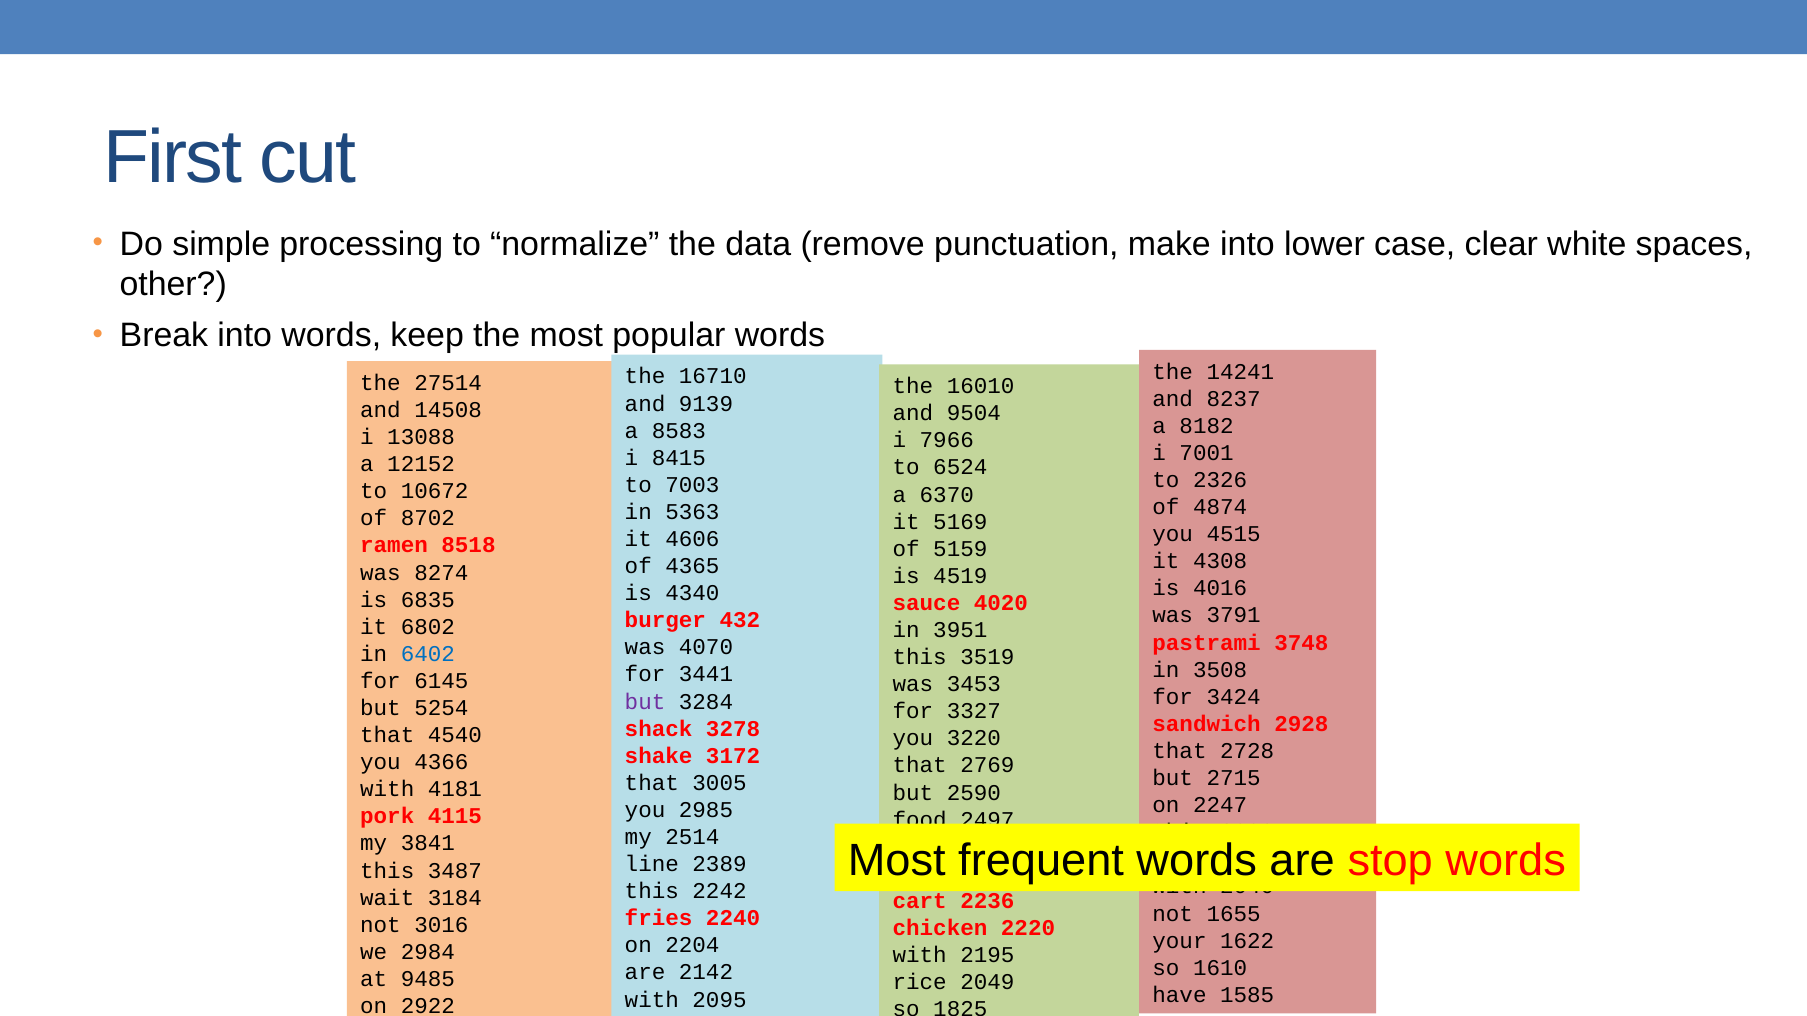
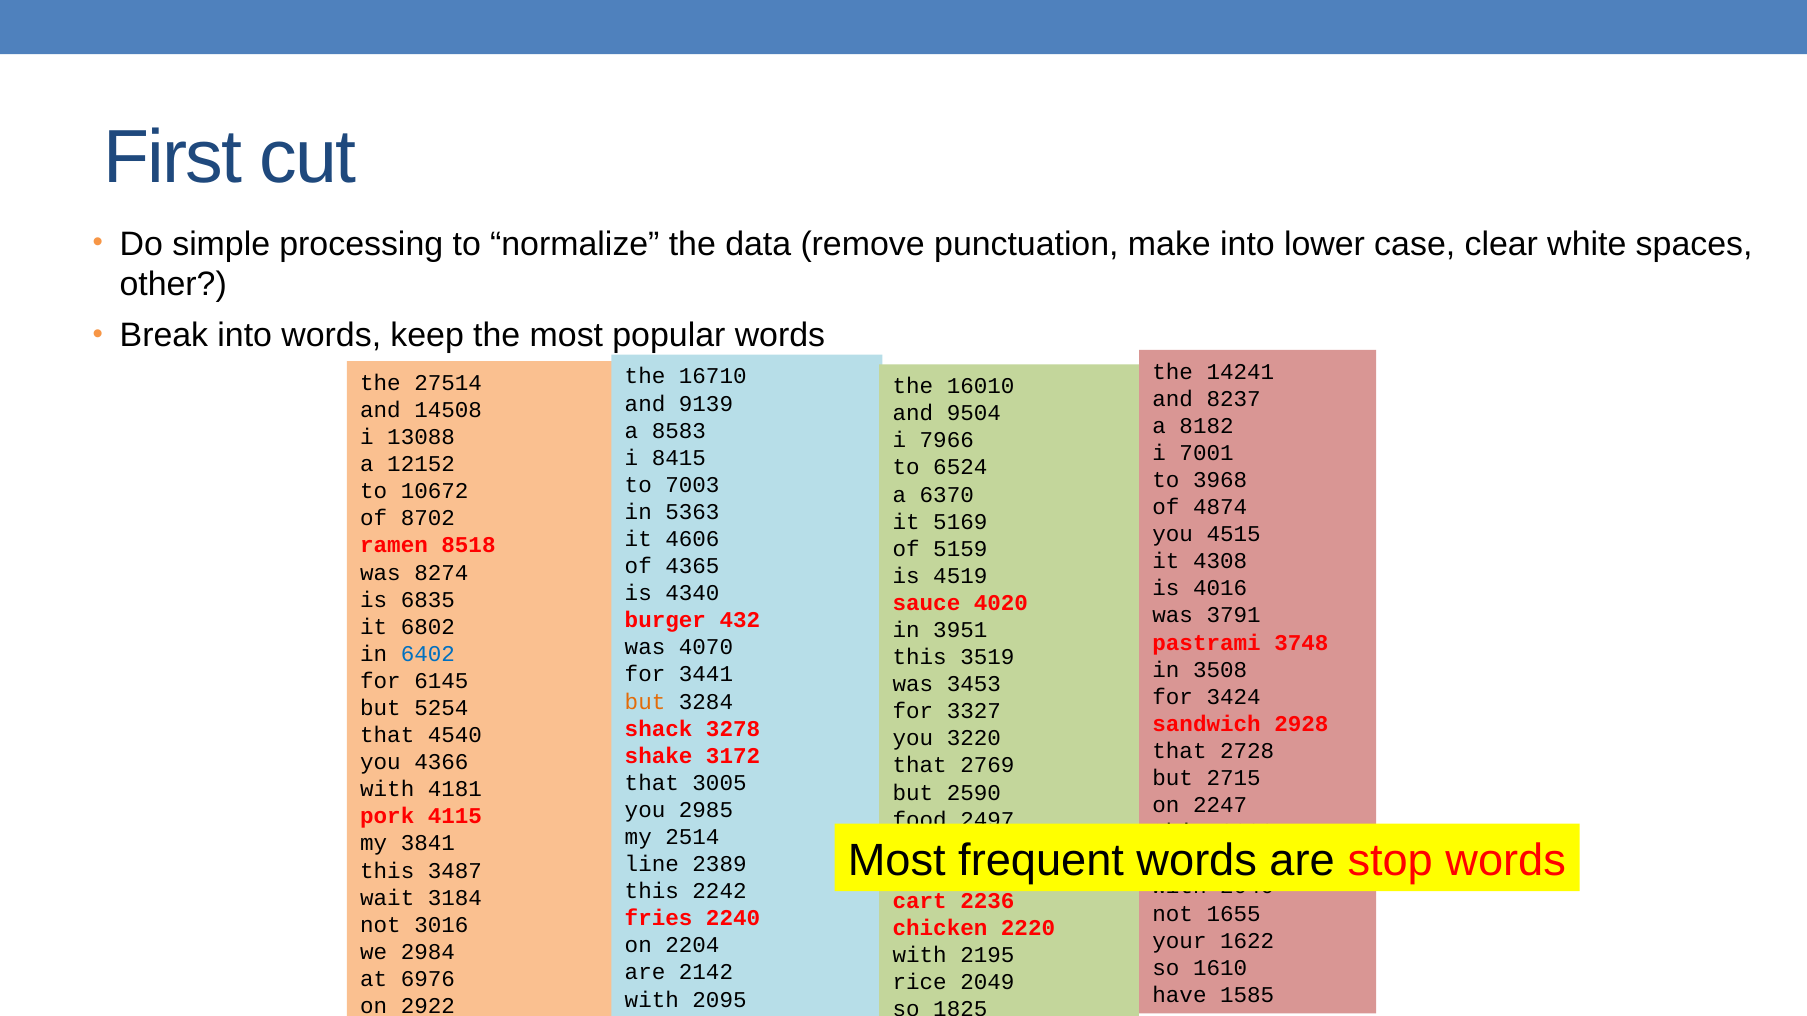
2326: 2326 -> 3968 (1220, 480)
but colour: purple -> orange (645, 702)
9485: 9485 -> 6976 (428, 979)
